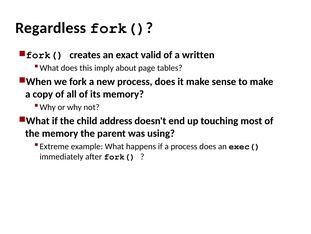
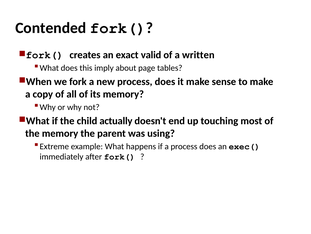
Regardless: Regardless -> Contended (51, 28)
address: address -> actually (116, 120)
